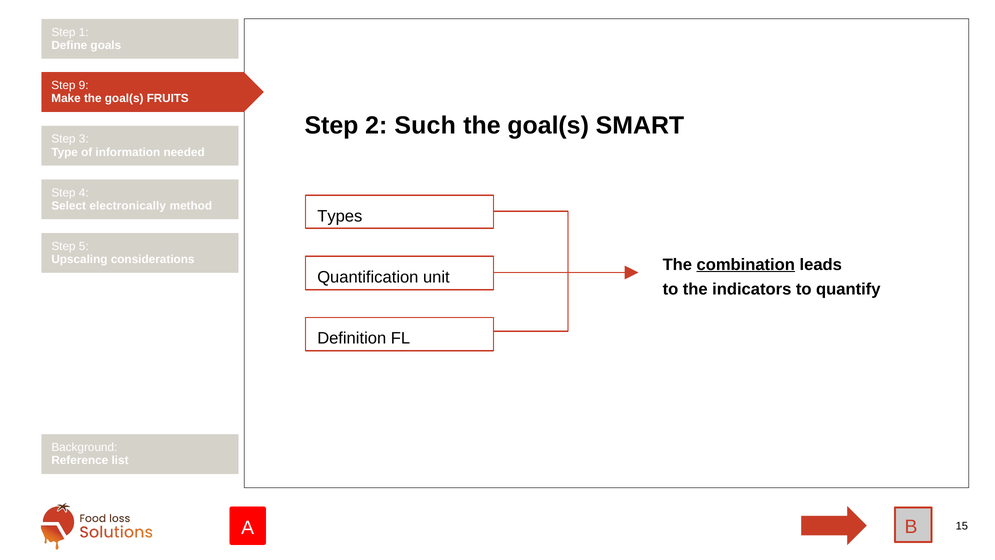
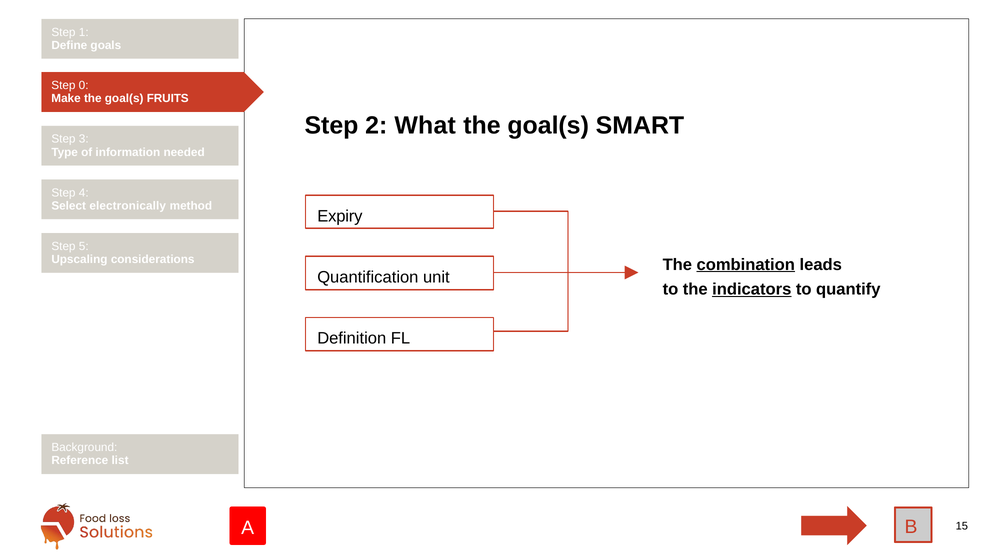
9: 9 -> 0 (84, 85)
Such: Such -> What (425, 125)
Types: Types -> Expiry (340, 216)
indicators underline: none -> present (752, 289)
